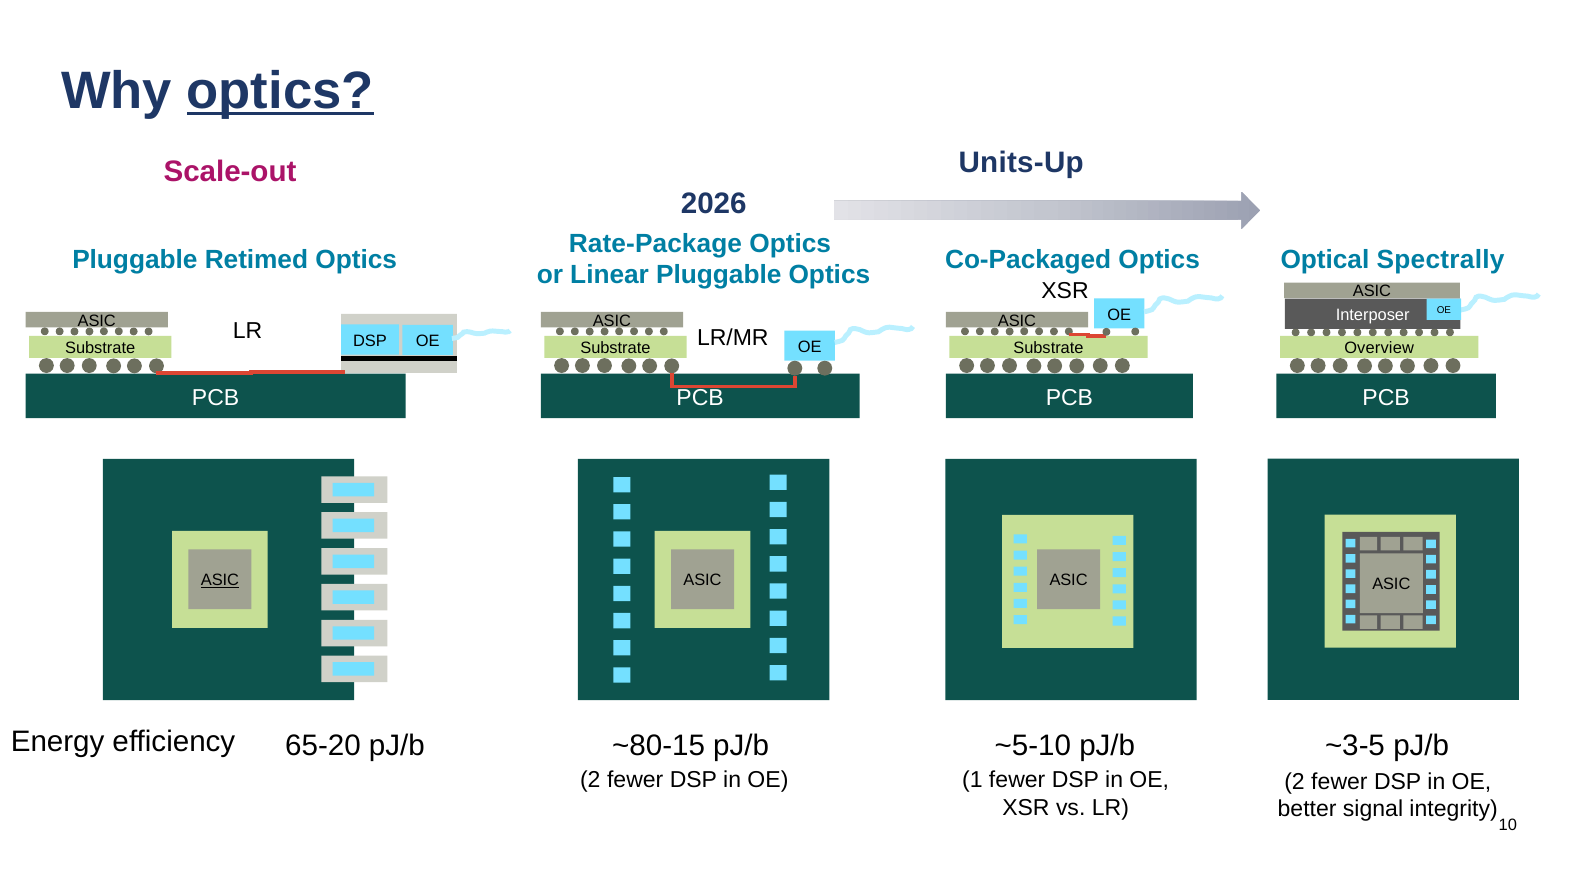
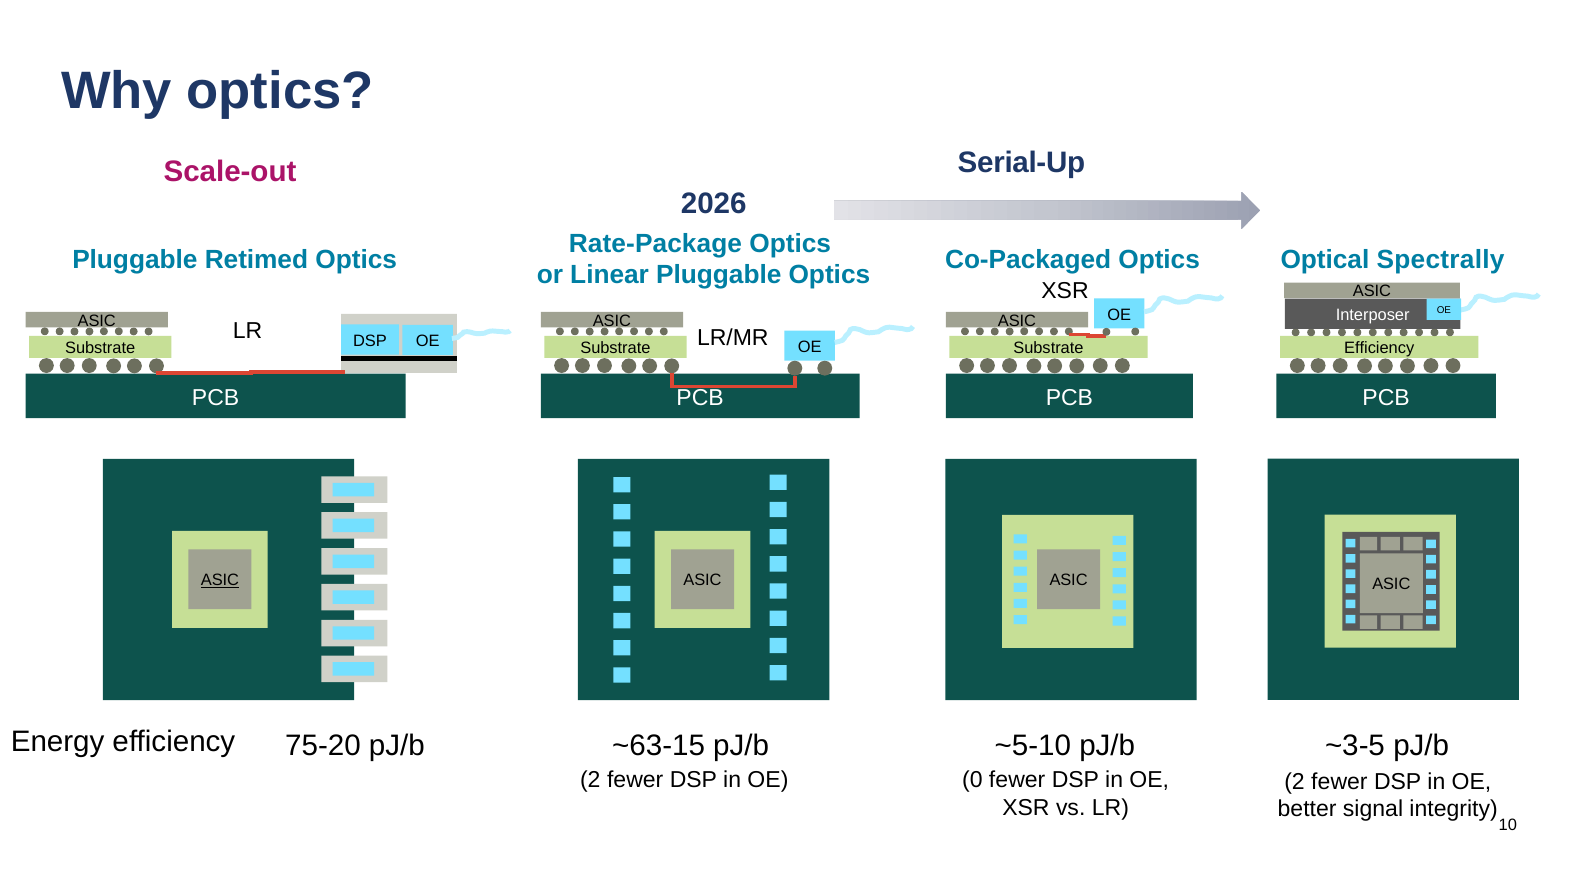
optics underline: present -> none (280, 91)
Units-Up: Units-Up -> Serial-Up (1021, 163)
Overview: Overview -> Efficiency (1379, 348)
~80-15: ~80-15 -> ~63-15 (659, 745)
65-20: 65-20 -> 75-20 (323, 745)
1: 1 -> 0 (972, 780)
